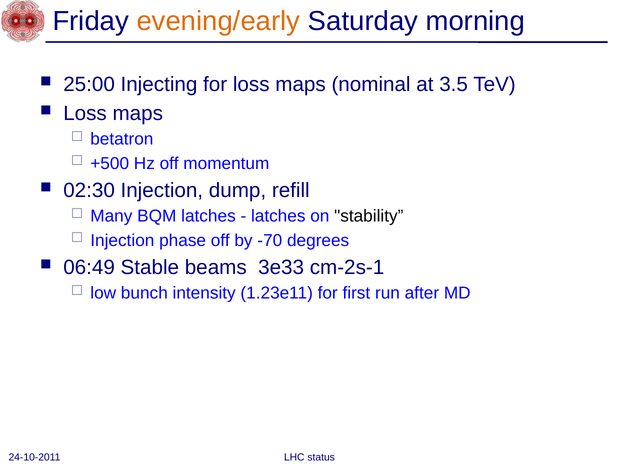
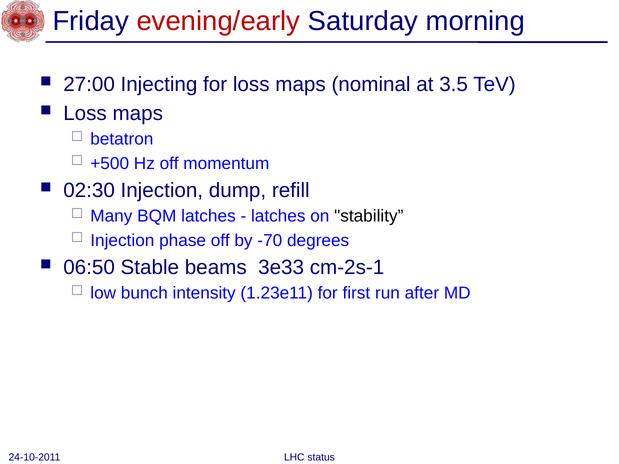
evening/early colour: orange -> red (218, 21)
25:00: 25:00 -> 27:00 (89, 85)
06:49: 06:49 -> 06:50 (89, 268)
